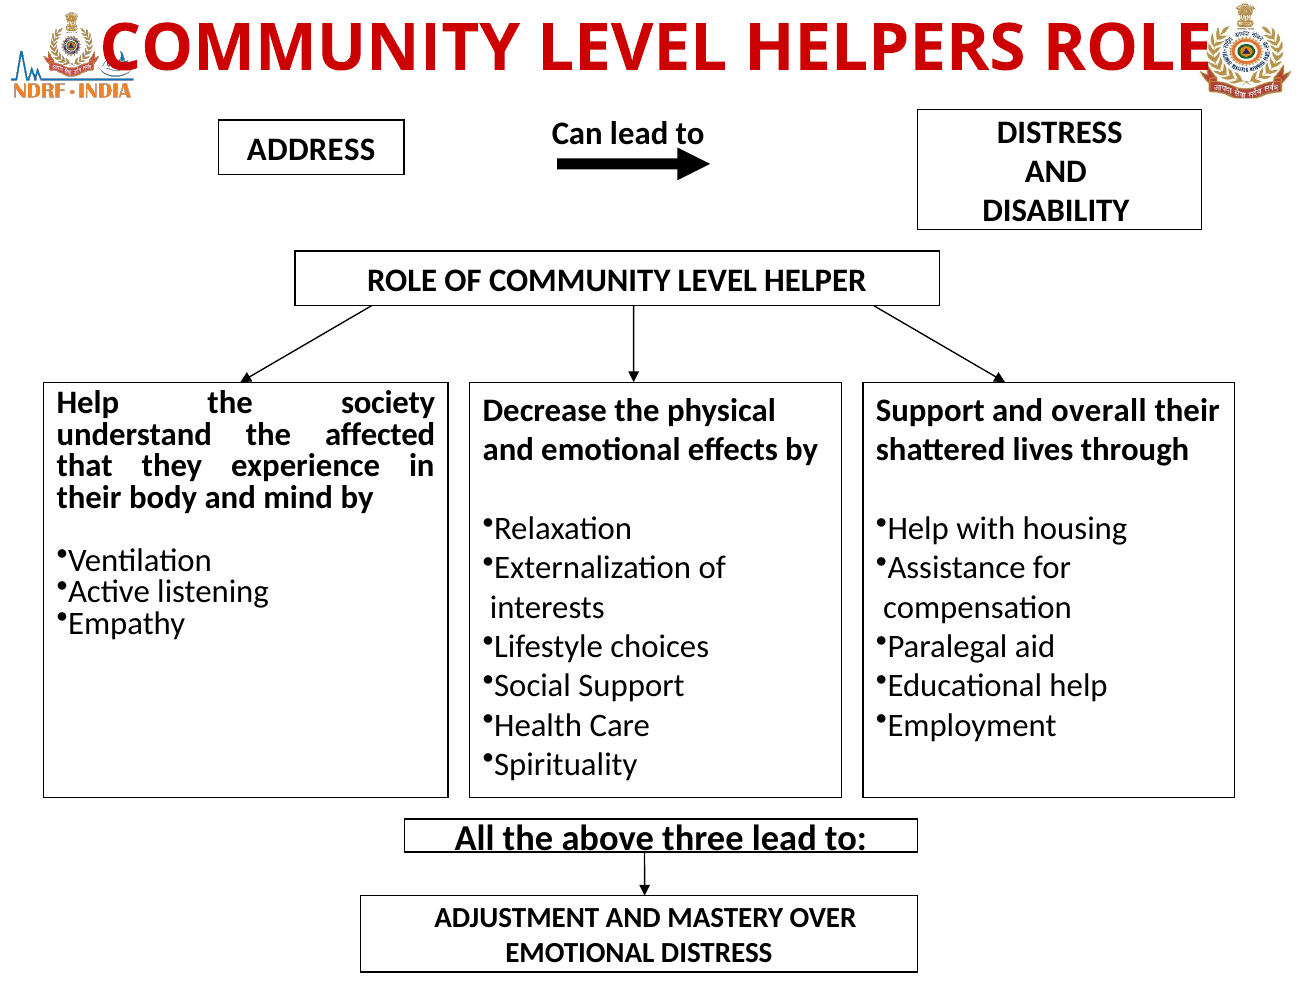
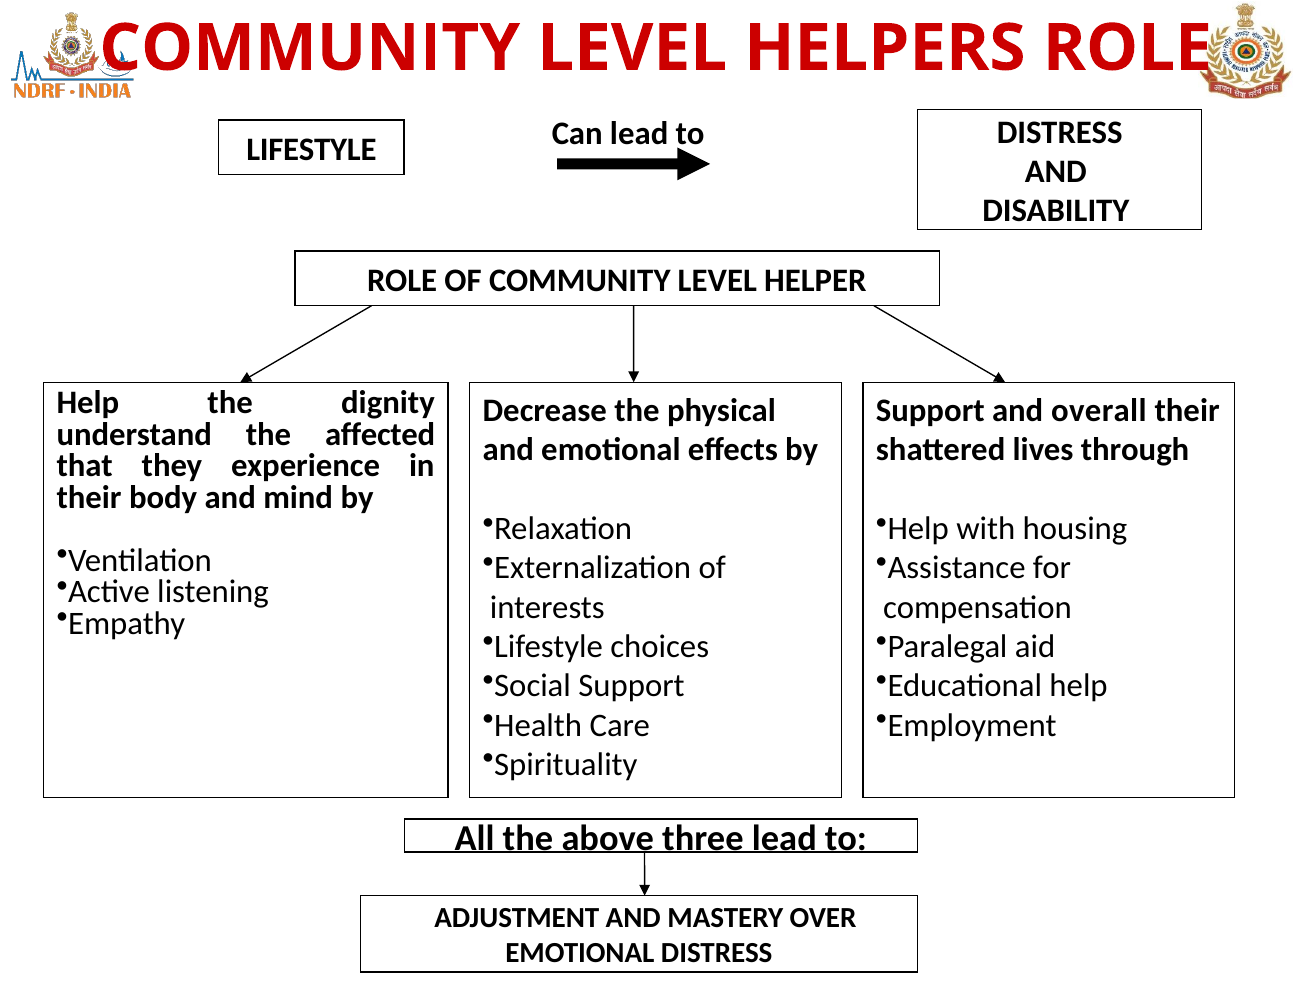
ADDRESS: ADDRESS -> LIFESTYLE (311, 150)
society: society -> dignity (388, 403)
